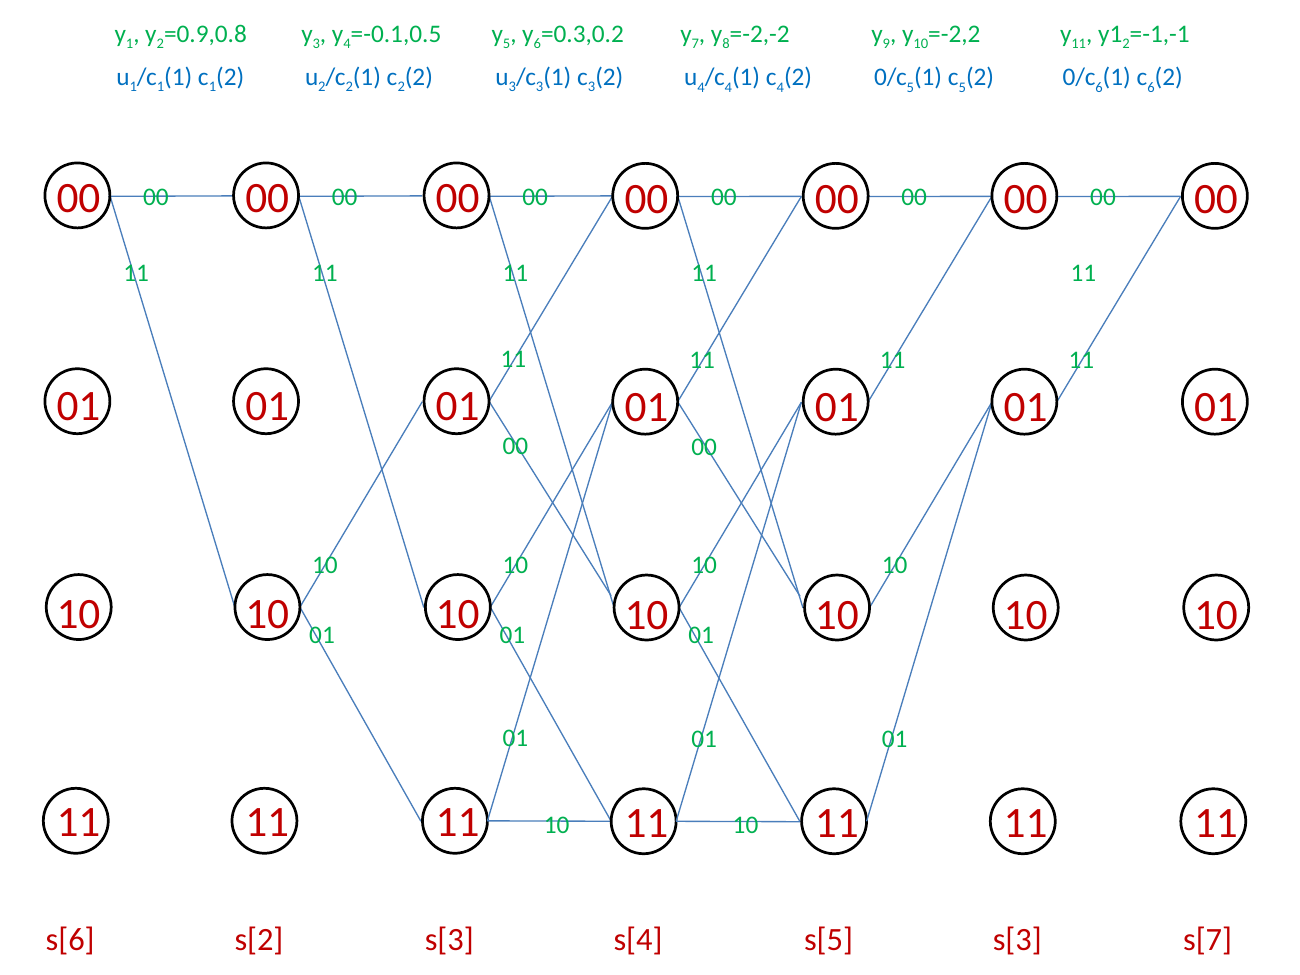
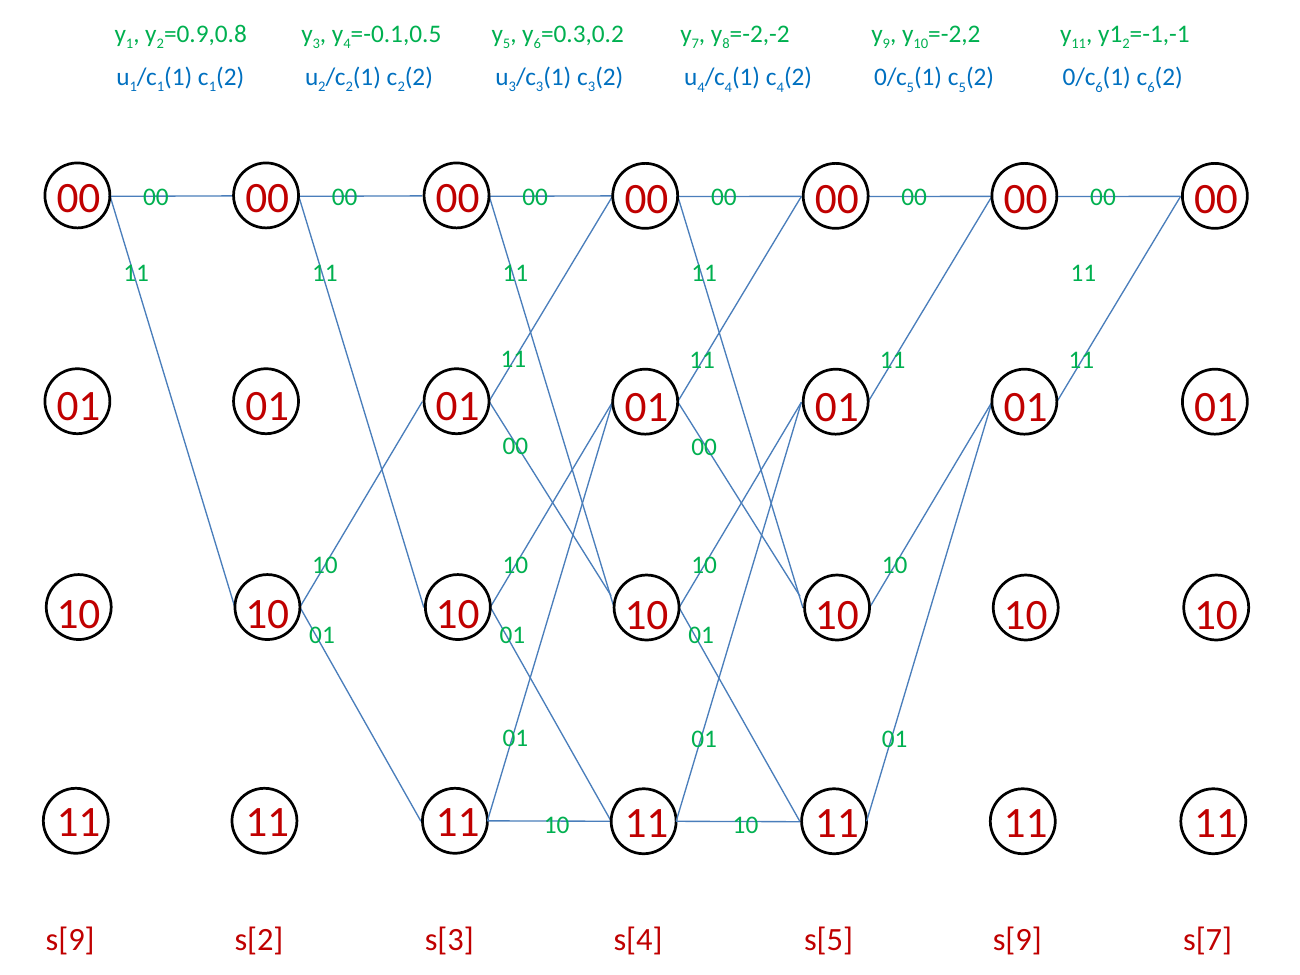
s[6: s[6 -> s[9 (70, 940)
s[3: s[3 -> s[9 (1017, 940)
